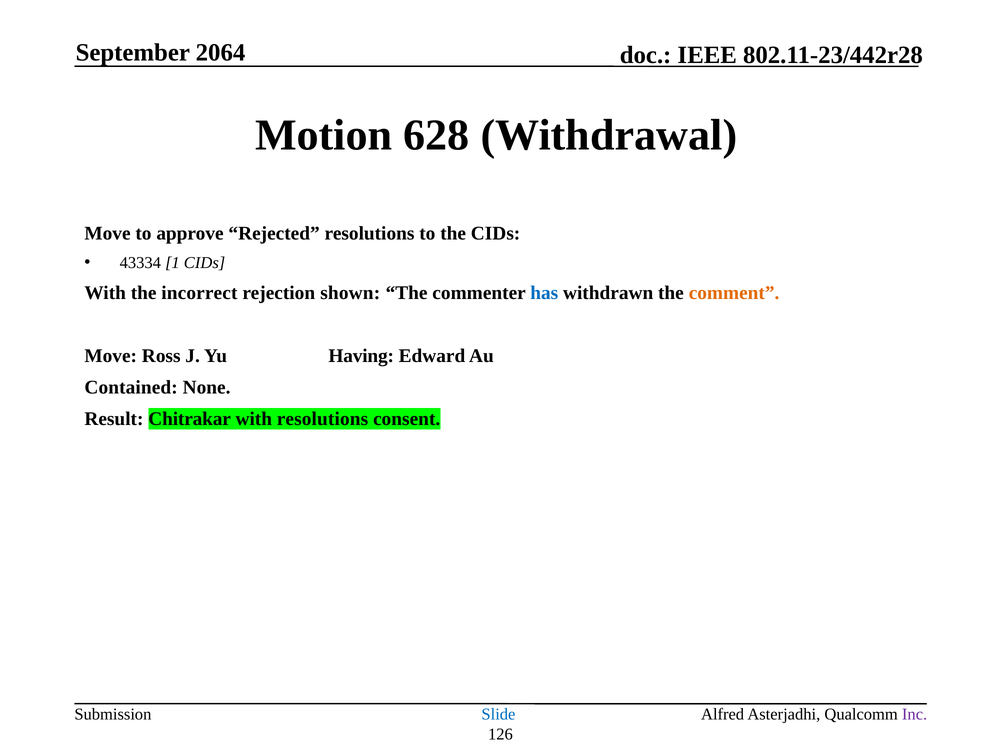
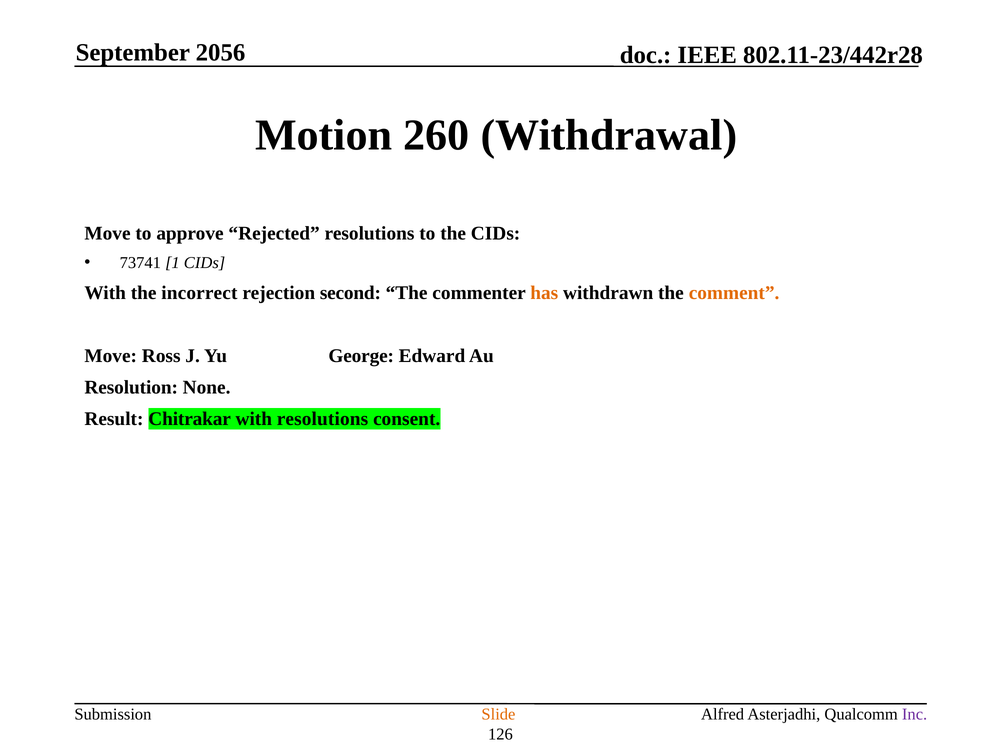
2064: 2064 -> 2056 (221, 53)
628: 628 -> 260 (436, 135)
43334: 43334 -> 73741 (140, 263)
shown: shown -> second (350, 293)
has colour: blue -> orange (544, 293)
Having: Having -> George (361, 356)
Contained: Contained -> Resolution (131, 387)
Slide colour: blue -> orange (498, 714)
